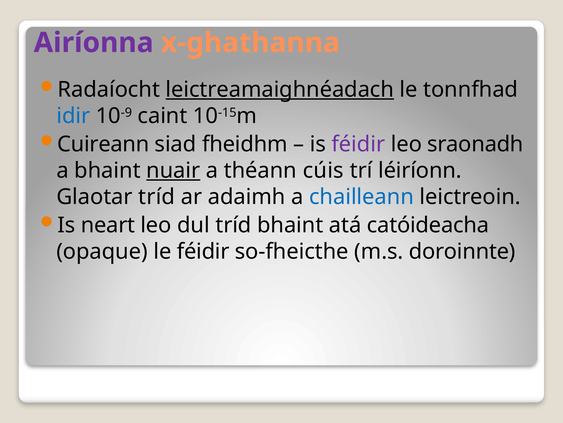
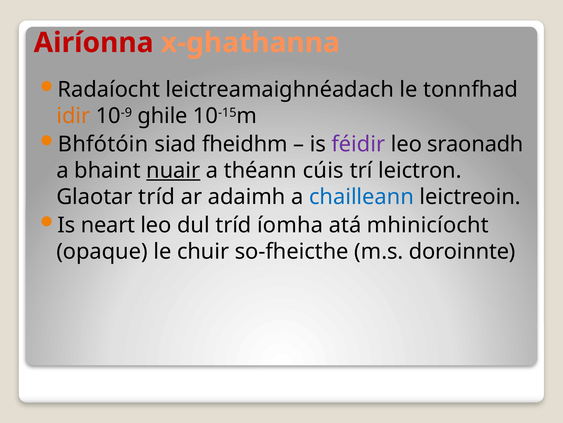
Airíonna colour: purple -> red (94, 43)
leictreamaighnéadach underline: present -> none (280, 90)
idir colour: blue -> orange (73, 116)
caint: caint -> ghile (163, 116)
Cuireann: Cuireann -> Bhfótóin (103, 144)
léiríonn: léiríonn -> leictron (420, 170)
tríd bhaint: bhaint -> íomha (290, 225)
catóideacha: catóideacha -> mhinicíocht (428, 225)
le féidir: féidir -> chuir (203, 251)
